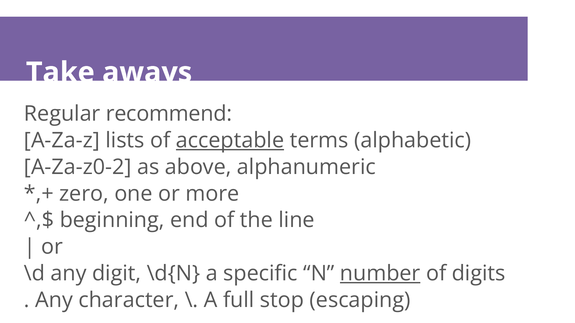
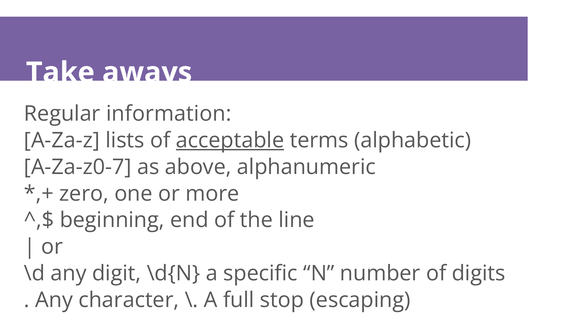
recommend: recommend -> information (169, 114)
A-Za-z0-2: A-Za-z0-2 -> A-Za-z0-7 (78, 167)
number underline: present -> none (380, 274)
